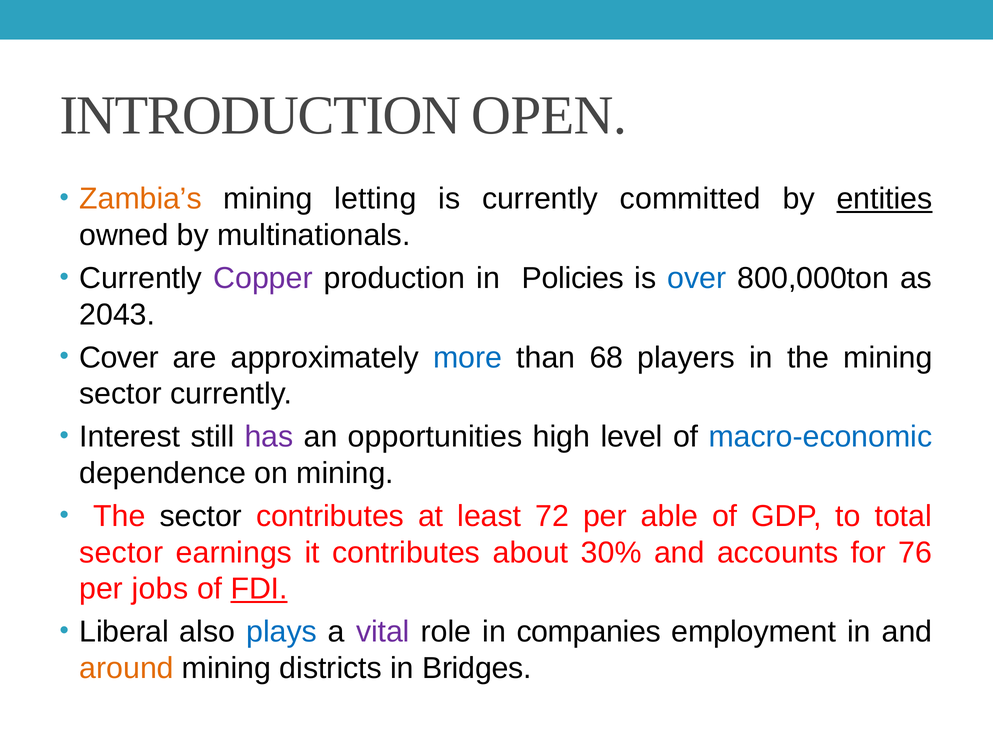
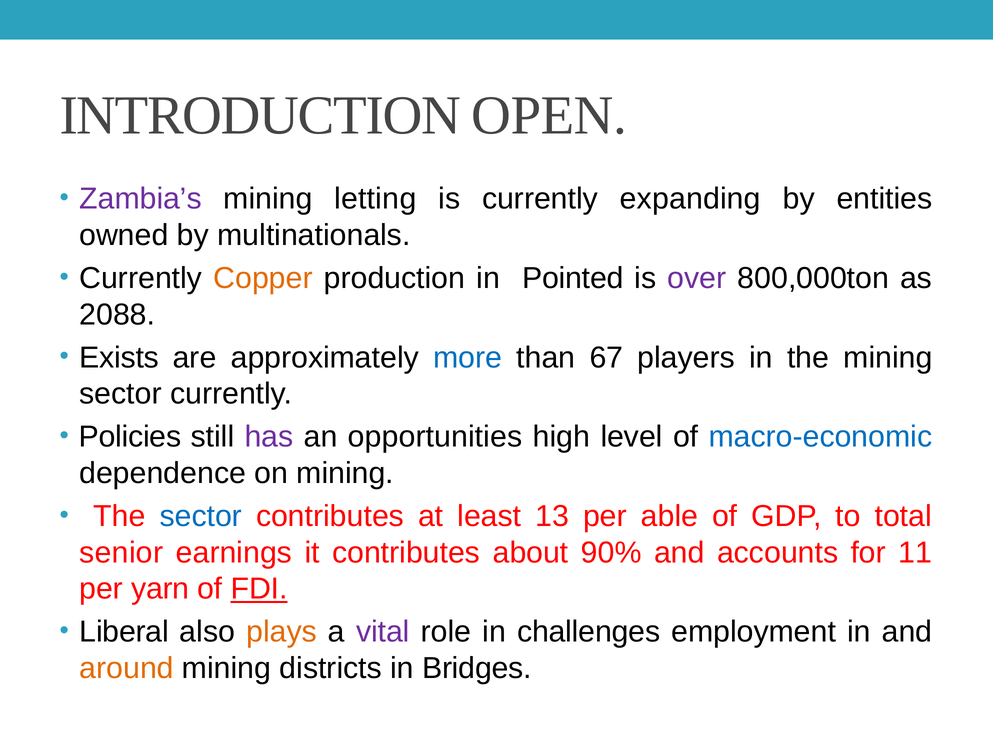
Zambia’s colour: orange -> purple (141, 199)
committed: committed -> expanding (690, 199)
entities underline: present -> none (884, 199)
Copper colour: purple -> orange (263, 278)
Policies: Policies -> Pointed (573, 278)
over colour: blue -> purple (697, 278)
2043: 2043 -> 2088 (117, 315)
Cover: Cover -> Exists (119, 358)
68: 68 -> 67 (606, 358)
Interest: Interest -> Policies (130, 437)
sector colour: black -> blue (201, 517)
72: 72 -> 13 (552, 517)
sector: sector -> senior (121, 553)
30%: 30% -> 90% (611, 553)
76: 76 -> 11 (915, 553)
jobs: jobs -> yarn (160, 589)
plays colour: blue -> orange (282, 632)
companies: companies -> challenges (589, 632)
